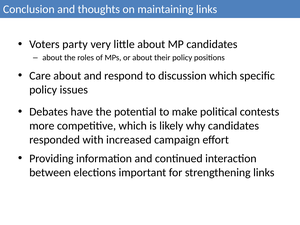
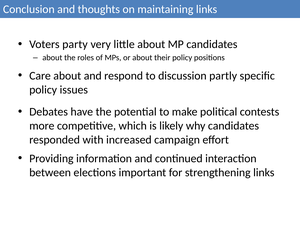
discussion which: which -> partly (223, 76)
